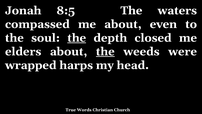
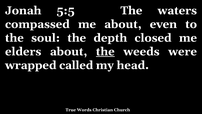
8:5: 8:5 -> 5:5 (66, 11)
the underline: present -> none (77, 38)
harps: harps -> called (76, 65)
